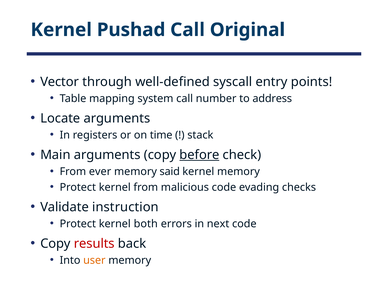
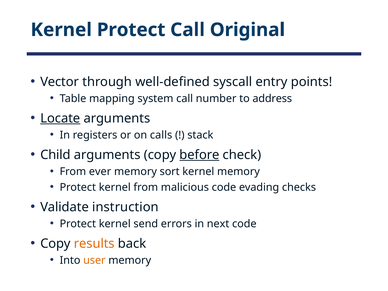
Kernel Pushad: Pushad -> Protect (131, 30)
Locate underline: none -> present (60, 118)
time: time -> calls (161, 135)
Main: Main -> Child (55, 155)
said: said -> sort (170, 172)
both: both -> send (146, 224)
results colour: red -> orange (94, 244)
